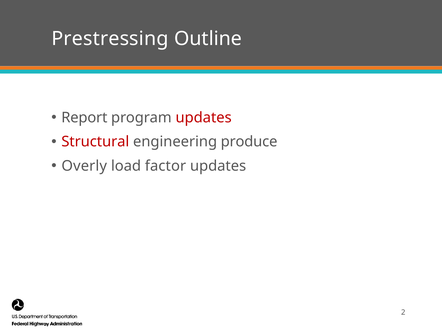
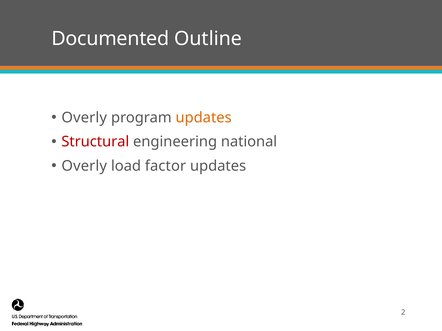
Prestressing: Prestressing -> Documented (110, 39)
Report: Report -> Overly (84, 118)
updates colour: red -> orange (204, 118)
produce: produce -> national (249, 142)
